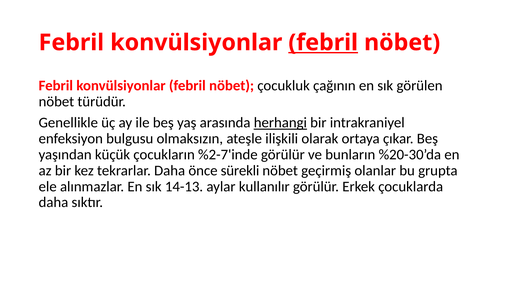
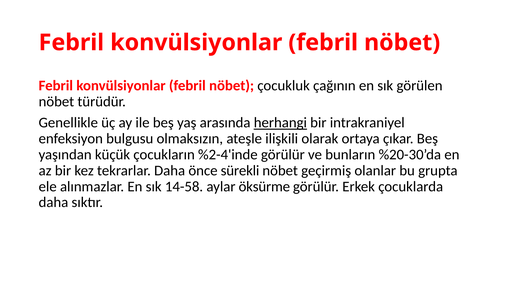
febril underline: present -> none (323, 43)
%2-7'inde: %2-7'inde -> %2-4'inde (228, 155)
14-13: 14-13 -> 14-58 (184, 187)
kullanılır: kullanılır -> öksürme (264, 187)
